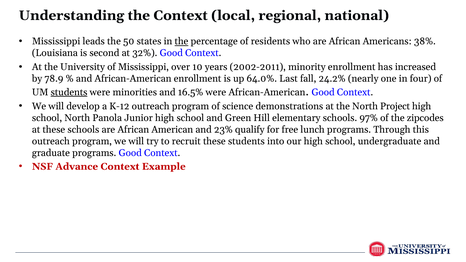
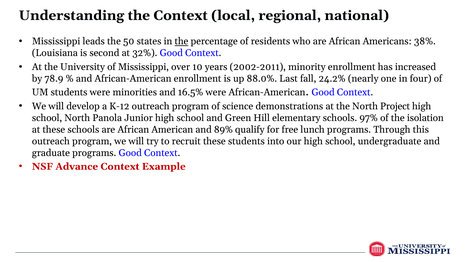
64.0%: 64.0% -> 88.0% (262, 79)
students underline: present -> none (69, 92)
zipcodes: zipcodes -> isolation (425, 118)
23%: 23% -> 89% (223, 130)
